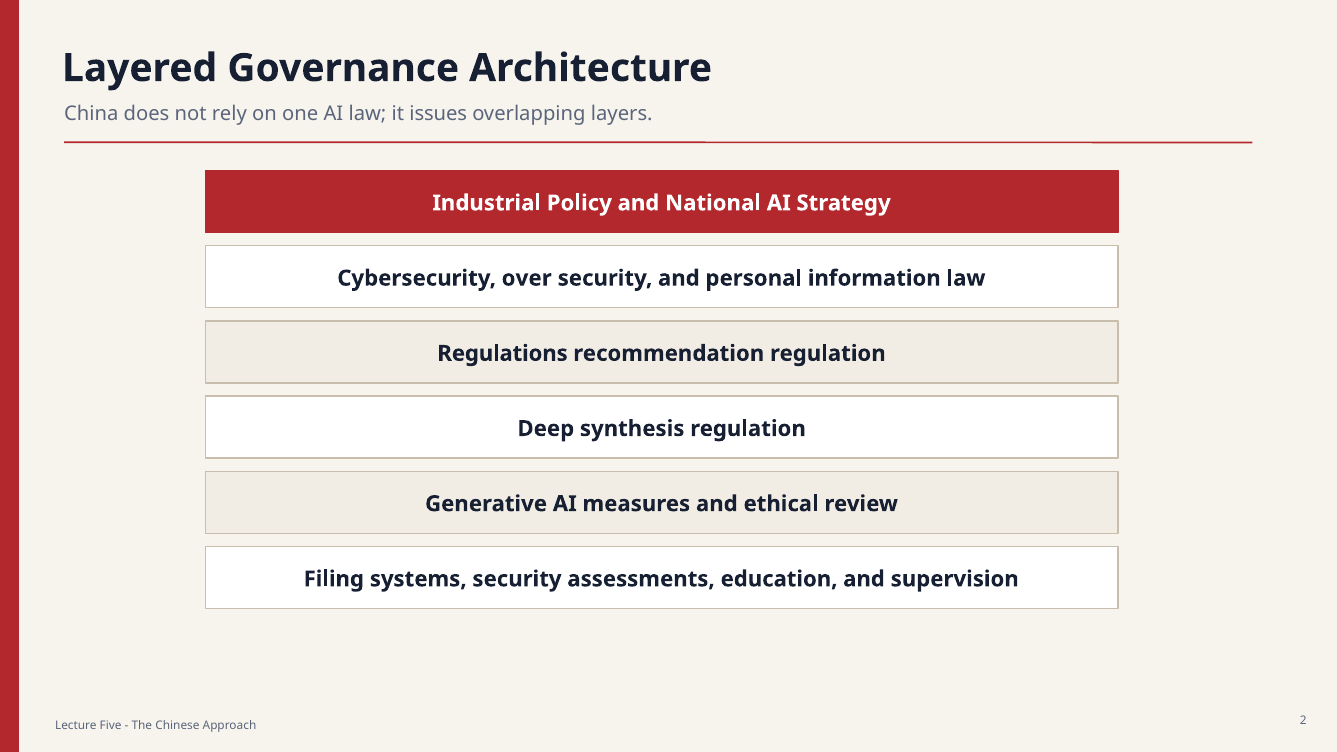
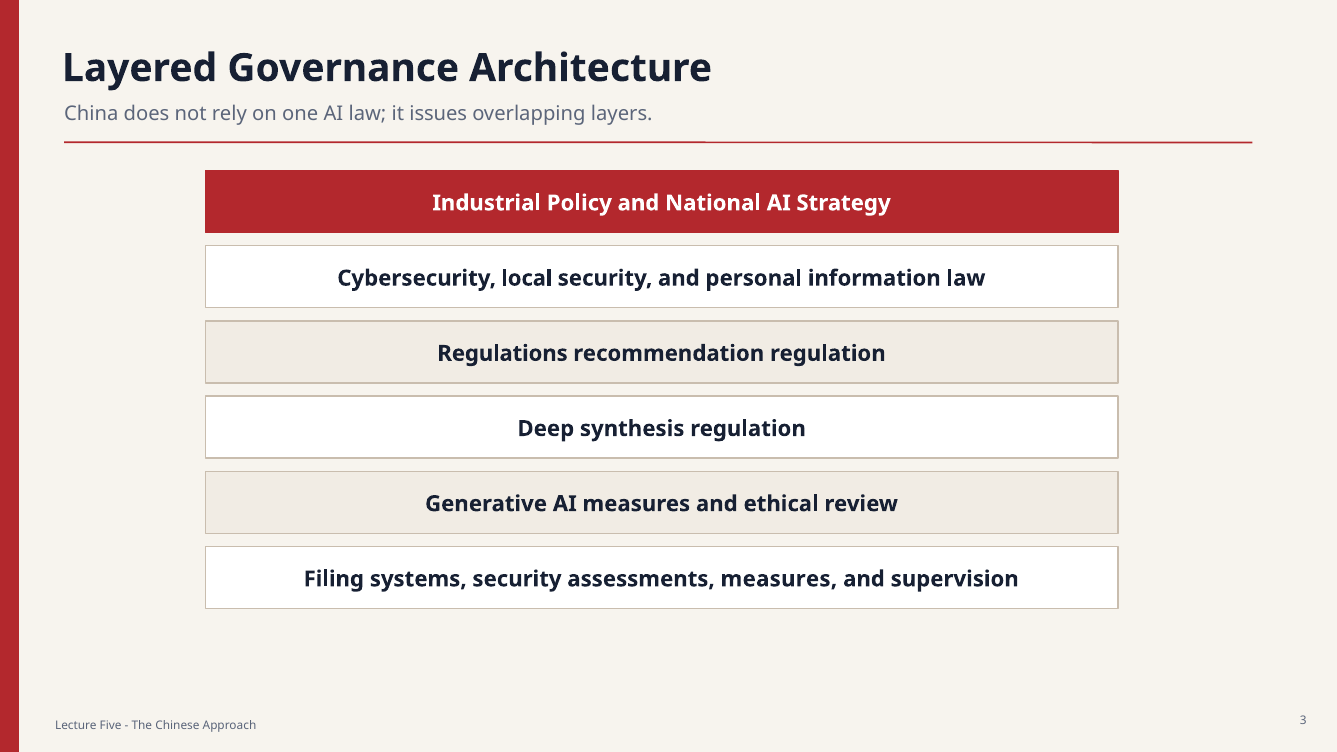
over: over -> local (527, 278)
assessments education: education -> measures (779, 579)
2: 2 -> 3 (1303, 721)
